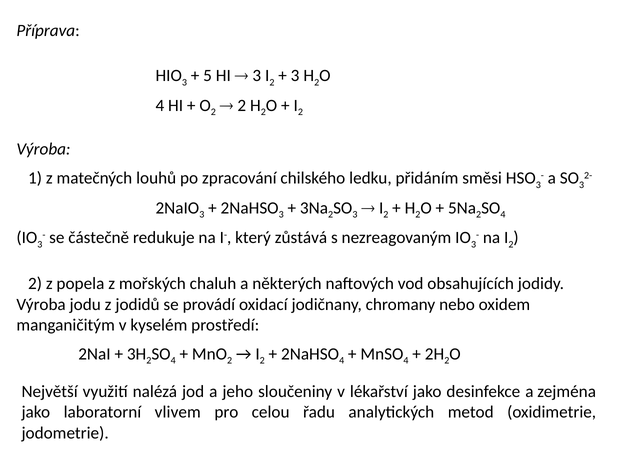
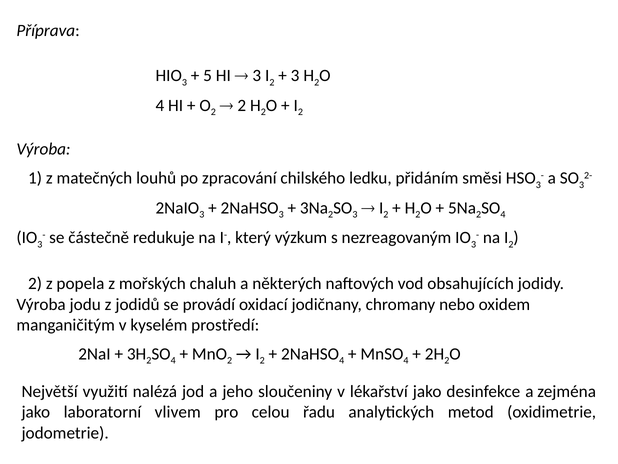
zůstává: zůstává -> výzkum (301, 237)
